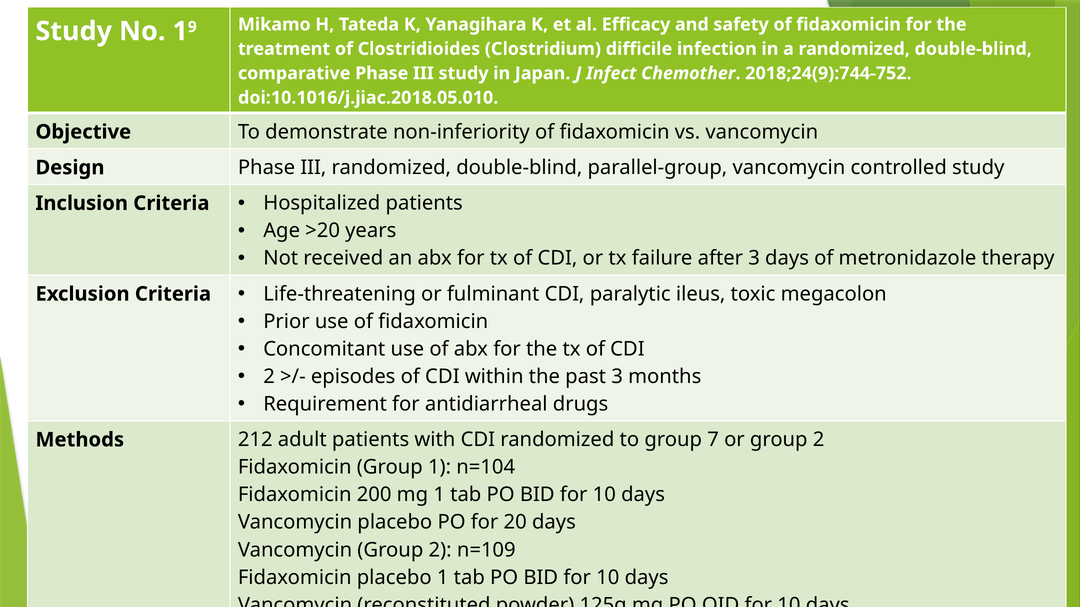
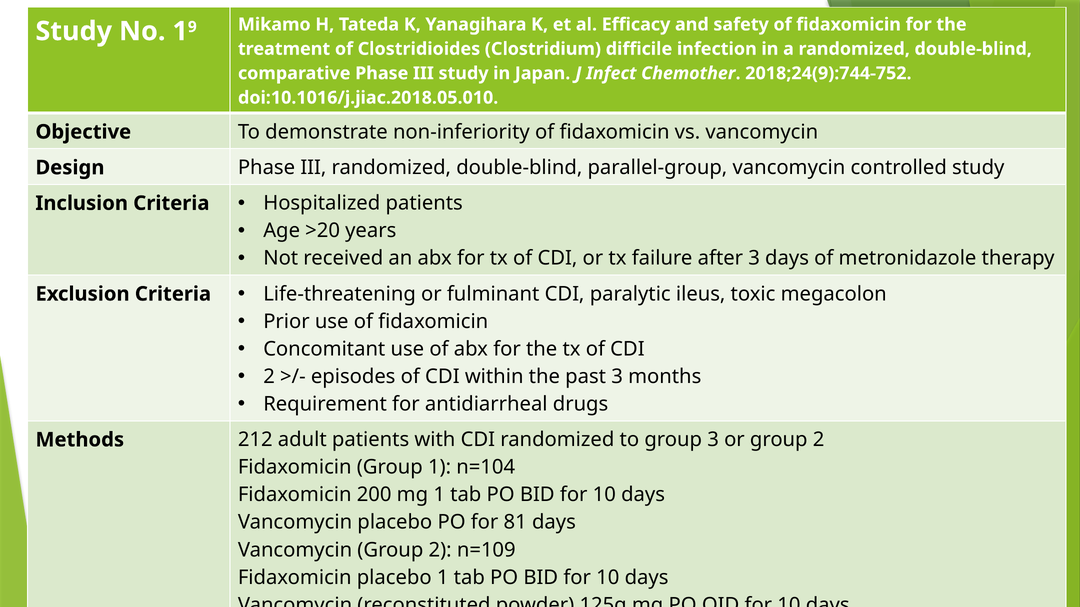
group 7: 7 -> 3 (713, 440)
20: 20 -> 81 (515, 523)
